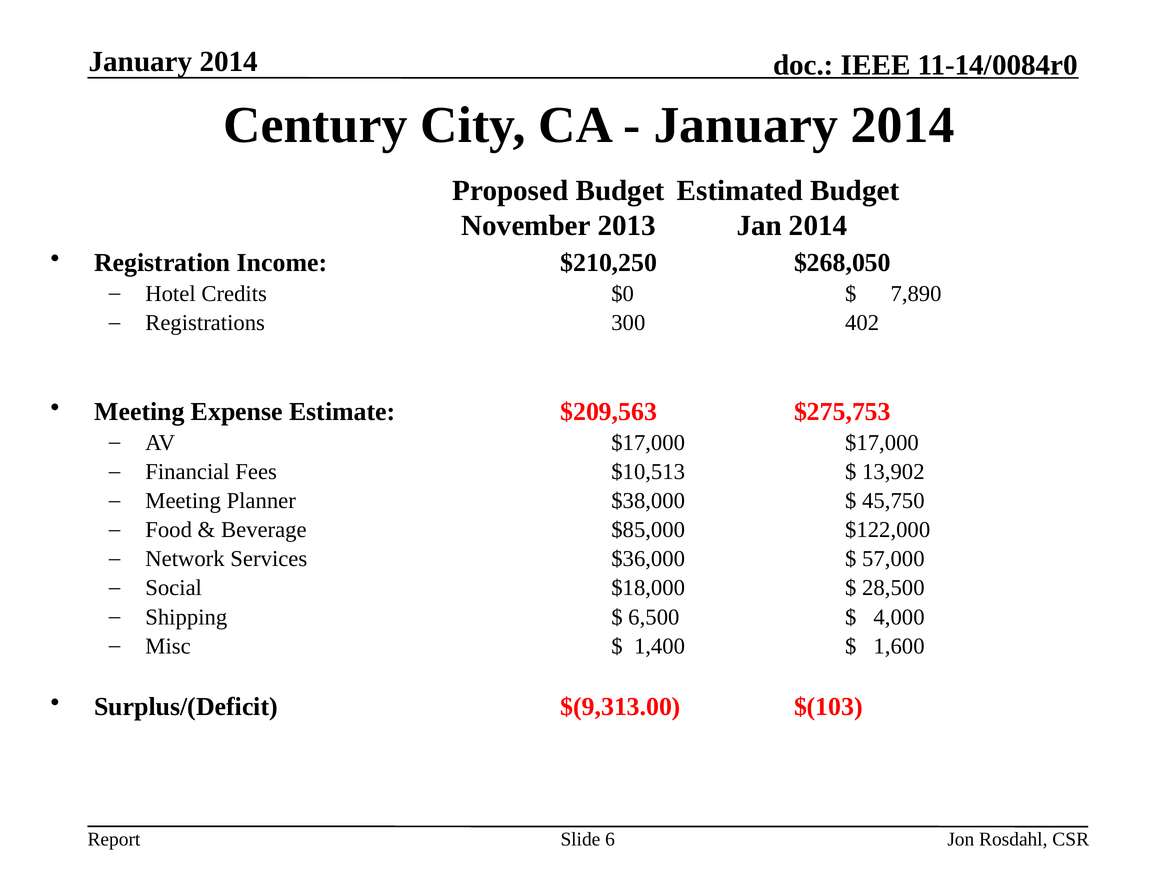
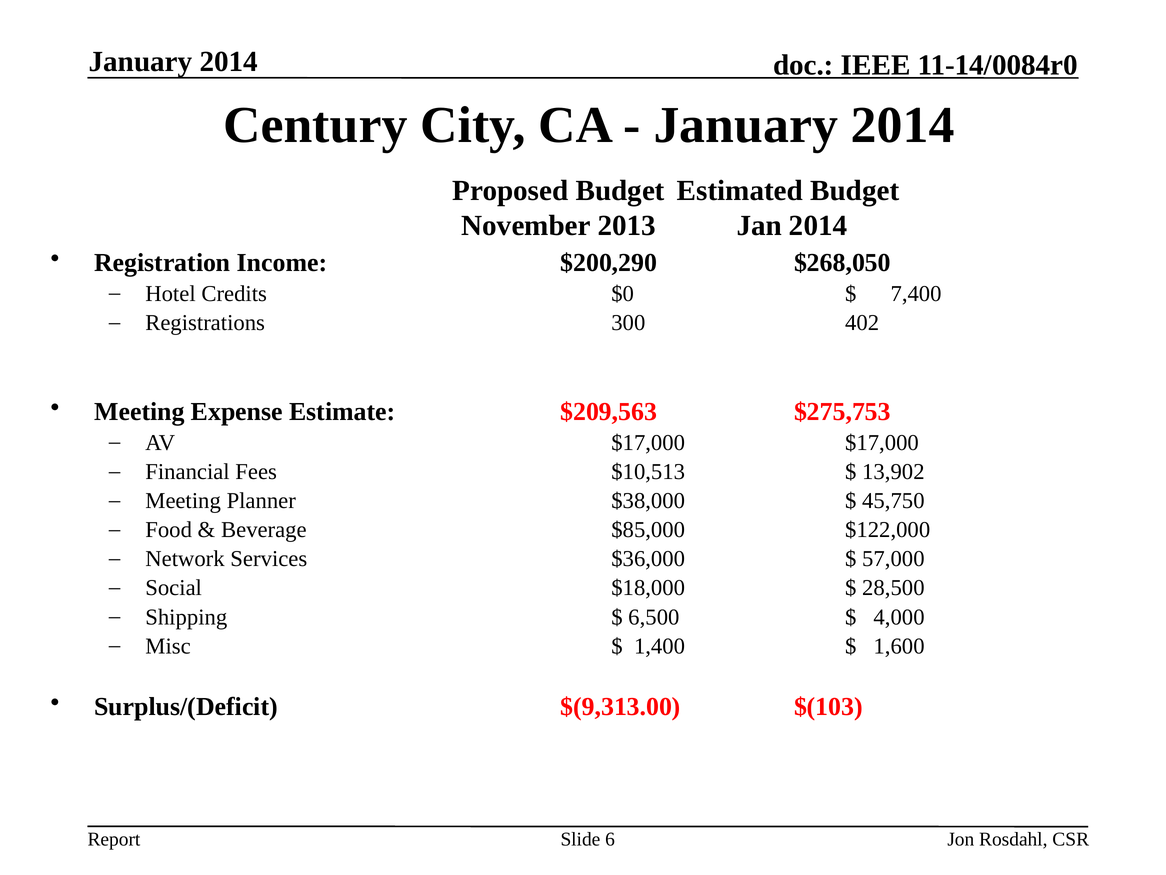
$210,250: $210,250 -> $200,290 (609, 263)
7,890: 7,890 -> 7,400 (916, 293)
